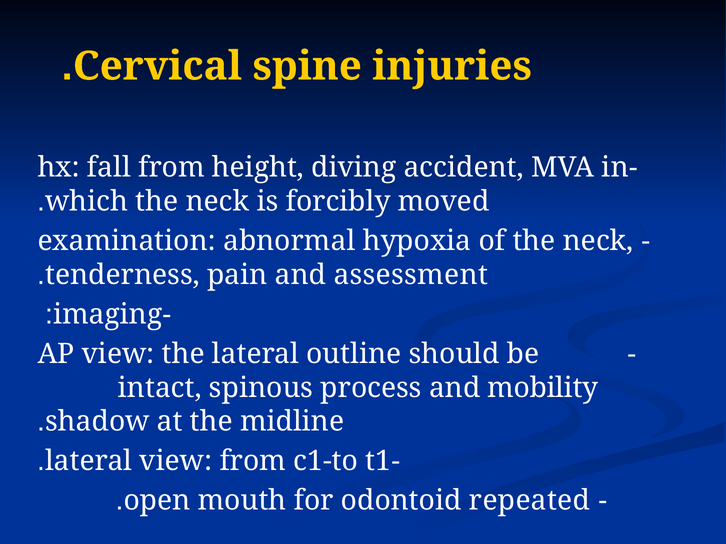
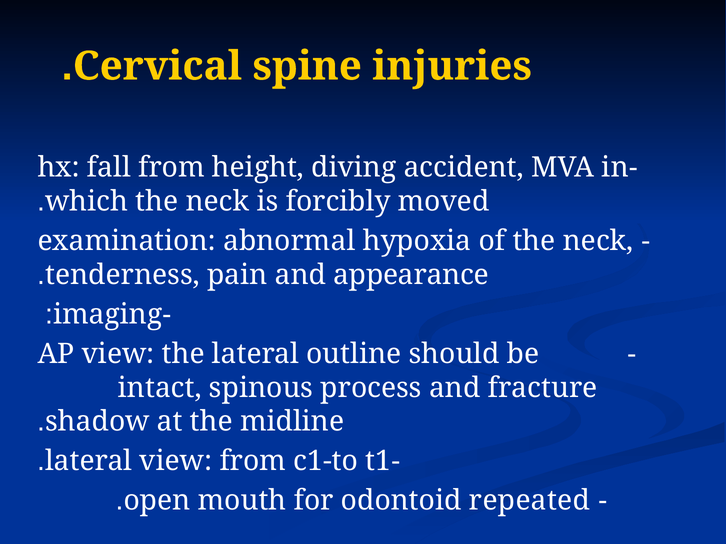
assessment: assessment -> appearance (411, 275)
mobility: mobility -> fracture (543, 388)
